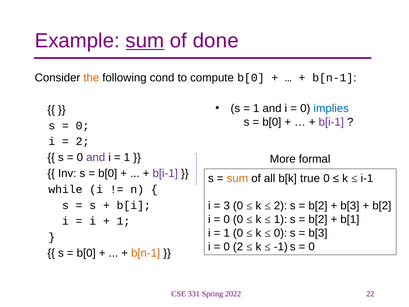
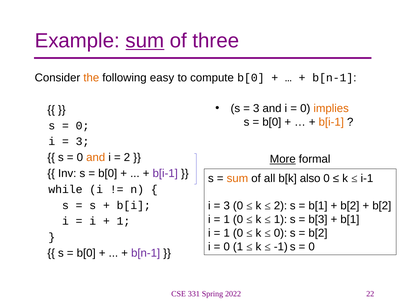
done: done -> three (216, 41)
cond: cond -> easy (162, 78)
1: 1 -> 3 (256, 108)
implies colour: blue -> orange (331, 108)
b[i-1 colour: purple -> orange (331, 122)
2: 2 -> 3 (83, 141)
and colour: purple -> orange (96, 157)
1: 1 -> 2 (127, 157)
More underline: none -> present (283, 159)
true: true -> also (310, 178)
b[2: b[2 -> b[1 (318, 206)
b[3: b[3 -> b[2 (350, 206)
0: 0 -> 1 (227, 219)
b[2: b[2 -> b[3 (318, 219)
b[3: b[3 -> b[2 (318, 233)
0 2: 2 -> 1 (238, 247)
b[n-1 colour: orange -> purple (146, 253)
